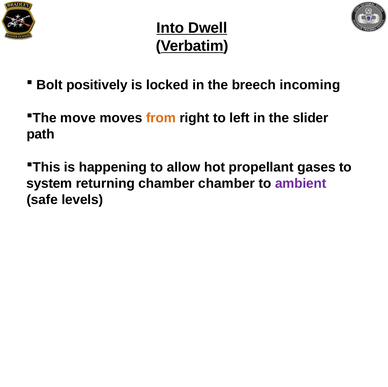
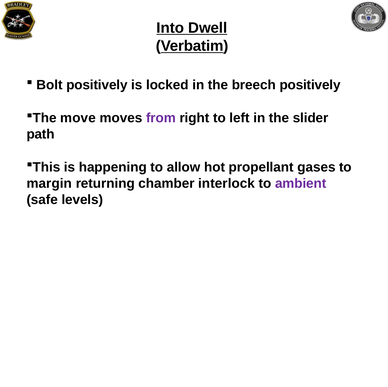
breech incoming: incoming -> positively (310, 85)
from colour: orange -> purple (161, 118)
system: system -> margin (49, 183)
chamber chamber: chamber -> interlock (227, 183)
